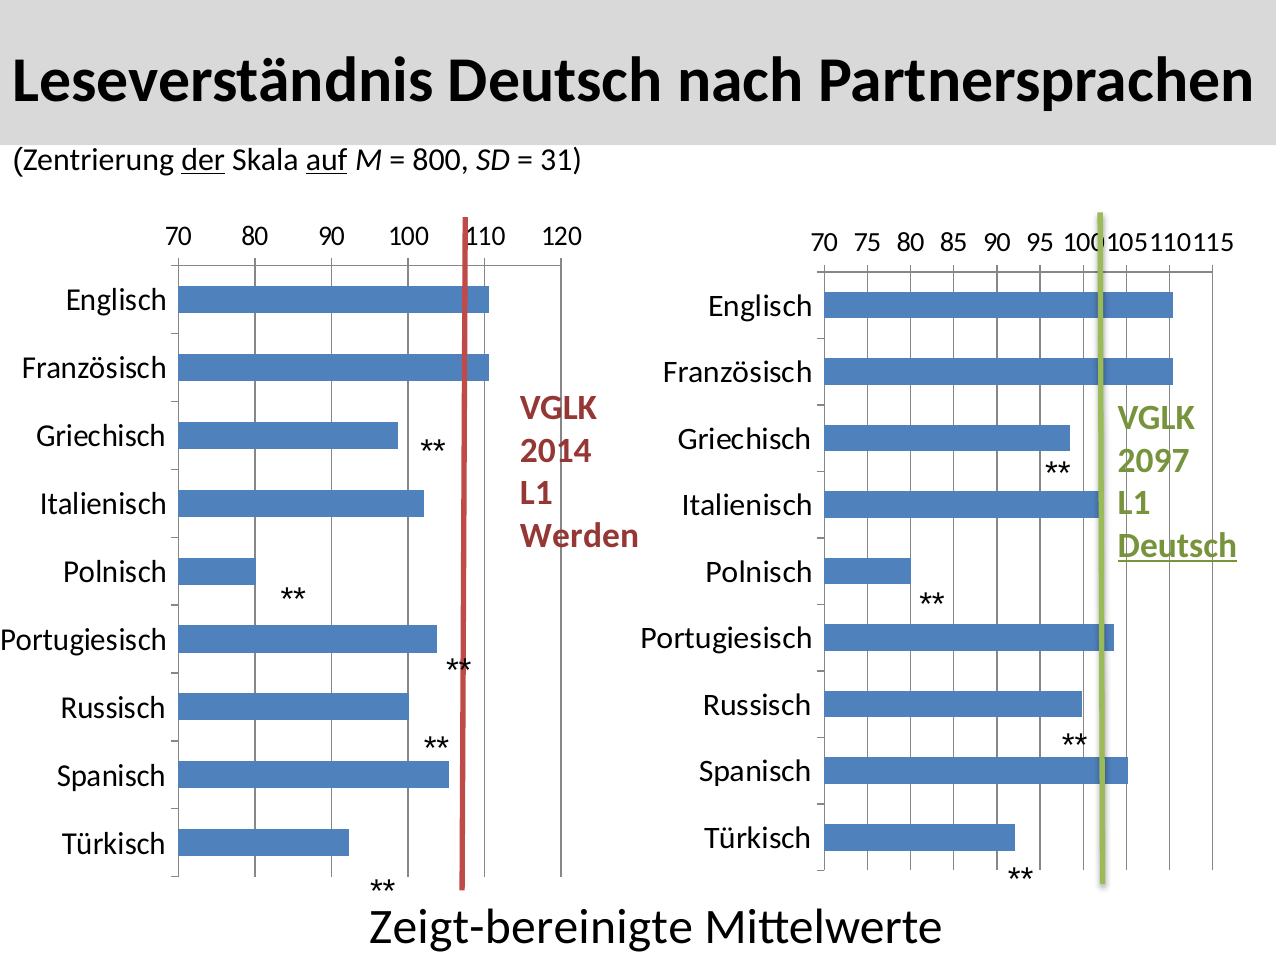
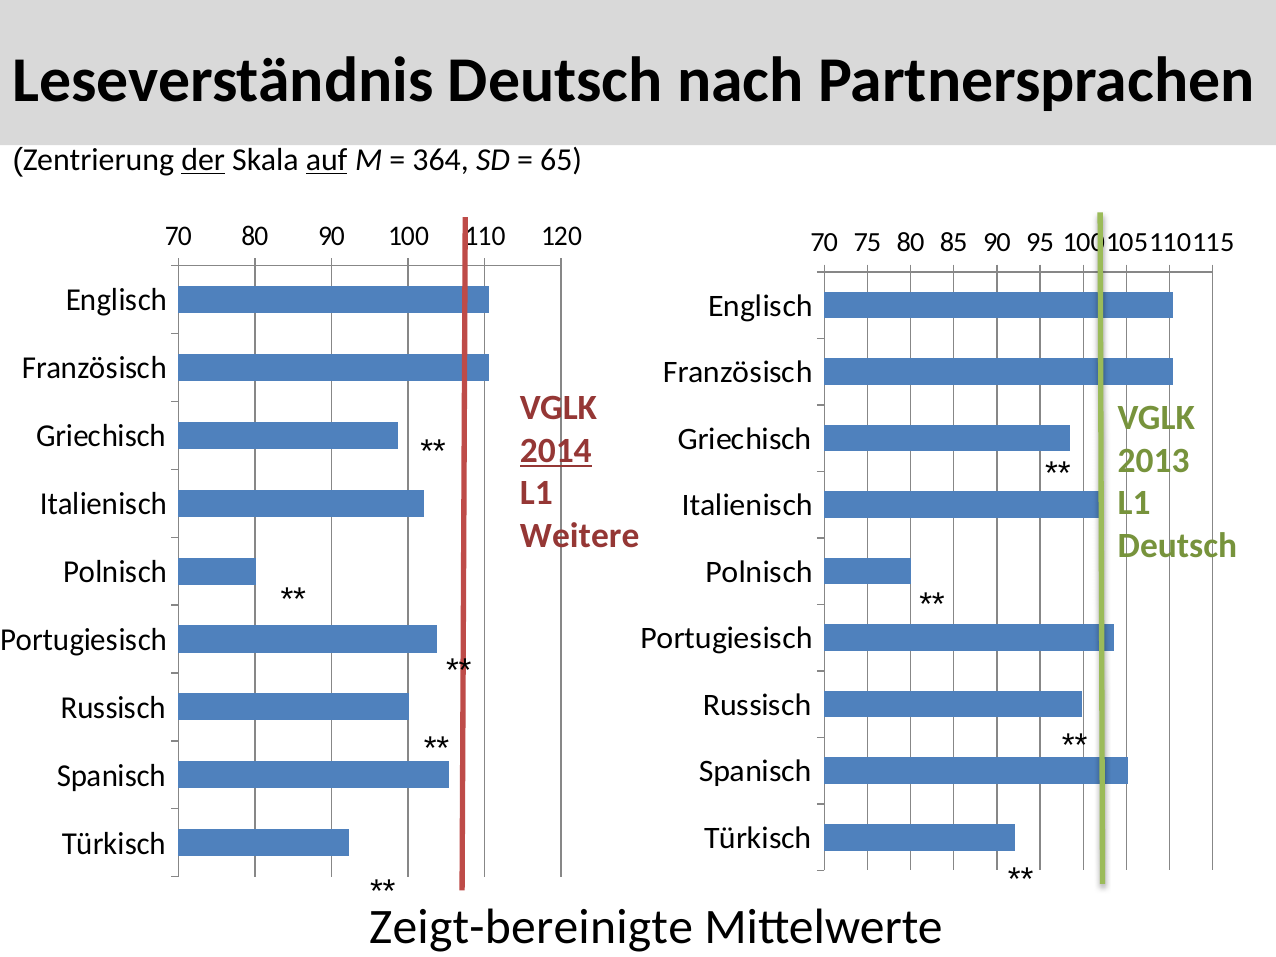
800: 800 -> 364 (441, 160)
31: 31 -> 65 (561, 160)
2014 underline: none -> present (556, 451)
2097: 2097 -> 2013 (1154, 461)
Werden: Werden -> Weitere (580, 536)
Deutsch underline: present -> none (1177, 546)
